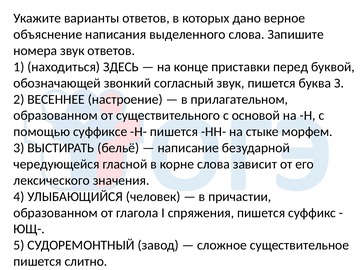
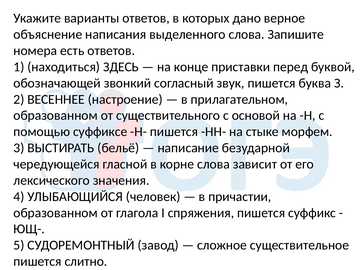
номера звук: звук -> есть (72, 51)
